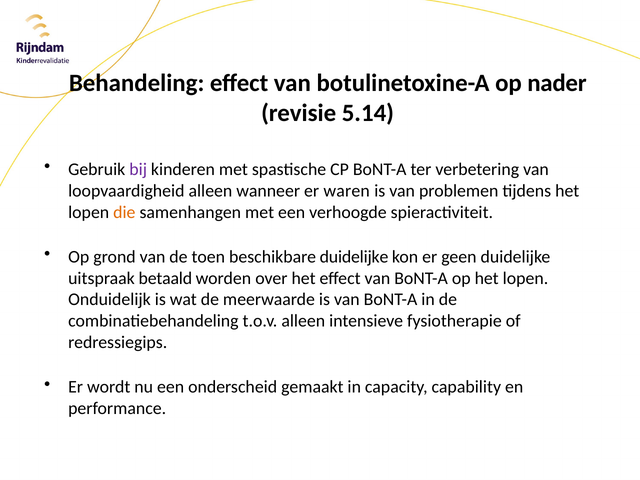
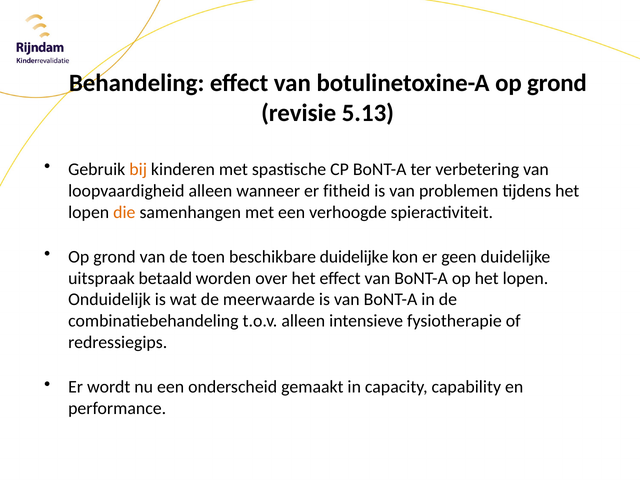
botulinetoxine-A op nader: nader -> grond (557, 83)
5.14: 5.14 -> 5.13 (368, 113)
bij colour: purple -> orange (138, 169)
waren: waren -> fitheid (347, 191)
